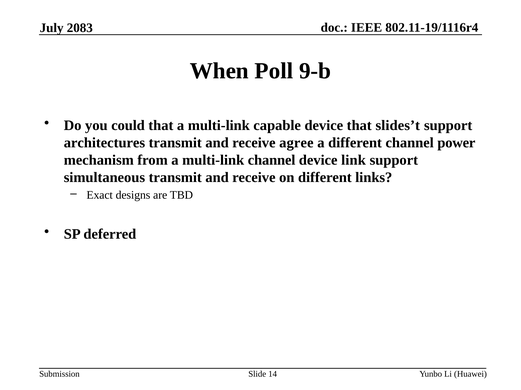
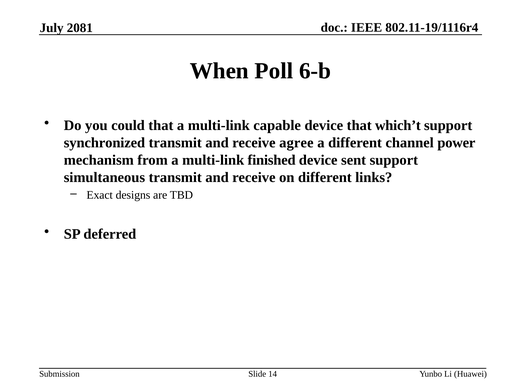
2083: 2083 -> 2081 (80, 28)
9-b: 9-b -> 6-b (315, 71)
slides’t: slides’t -> which’t (398, 126)
architectures: architectures -> synchronized (104, 143)
multi-link channel: channel -> finished (272, 160)
link: link -> sent (354, 160)
